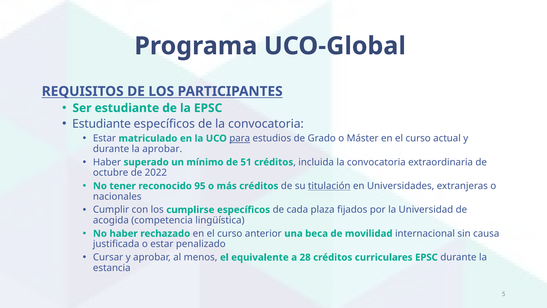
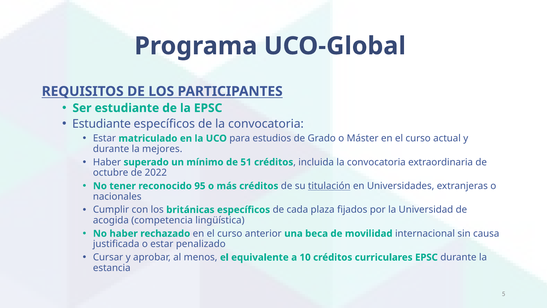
para underline: present -> none (240, 138)
la aprobar: aprobar -> mejores (162, 149)
cumplirse: cumplirse -> británicas (190, 210)
28: 28 -> 10 (305, 257)
